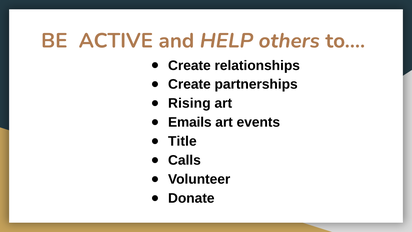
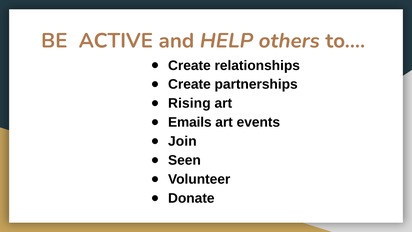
Title: Title -> Join (182, 141)
Calls: Calls -> Seen (184, 160)
